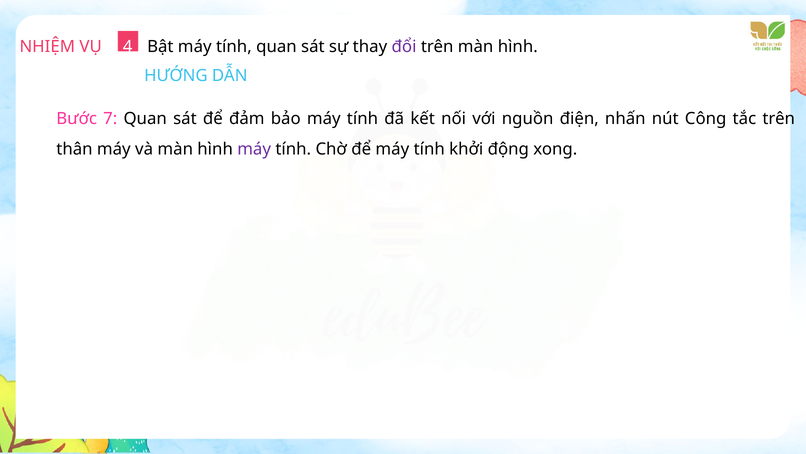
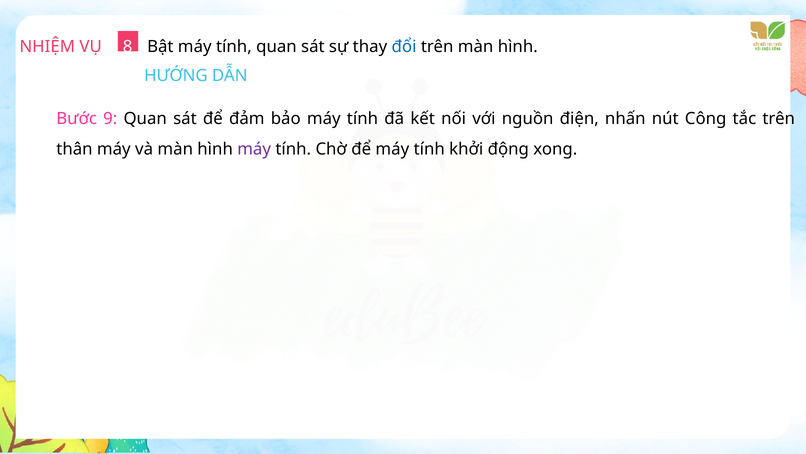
4: 4 -> 8 (128, 46)
đổi colour: purple -> blue (404, 47)
7: 7 -> 9 (110, 119)
